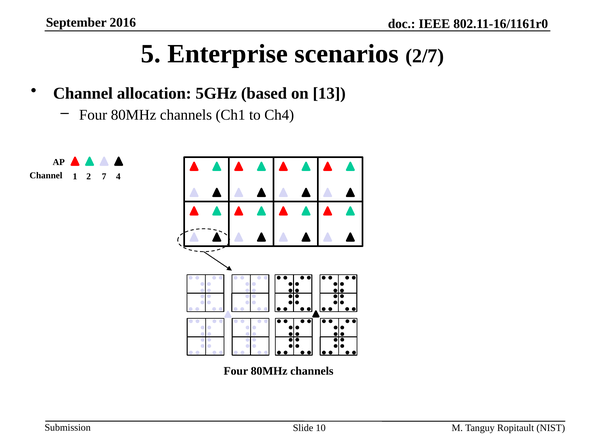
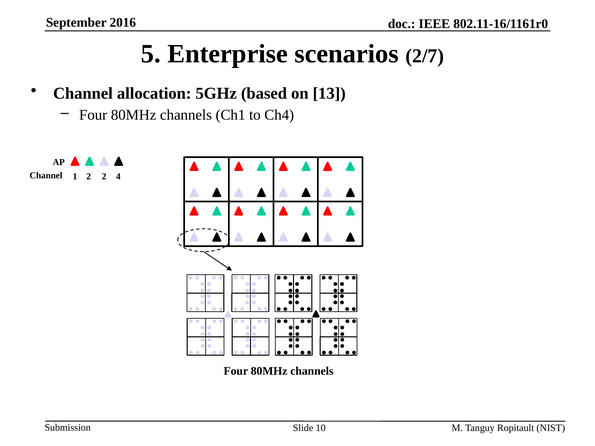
2 7: 7 -> 2 (104, 177)
